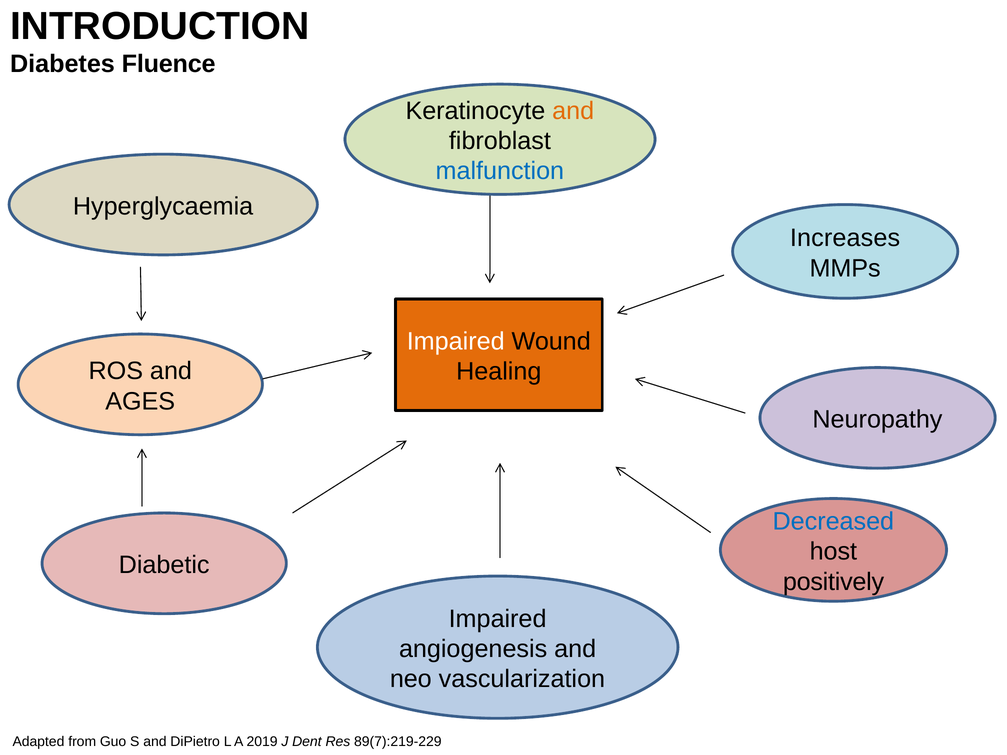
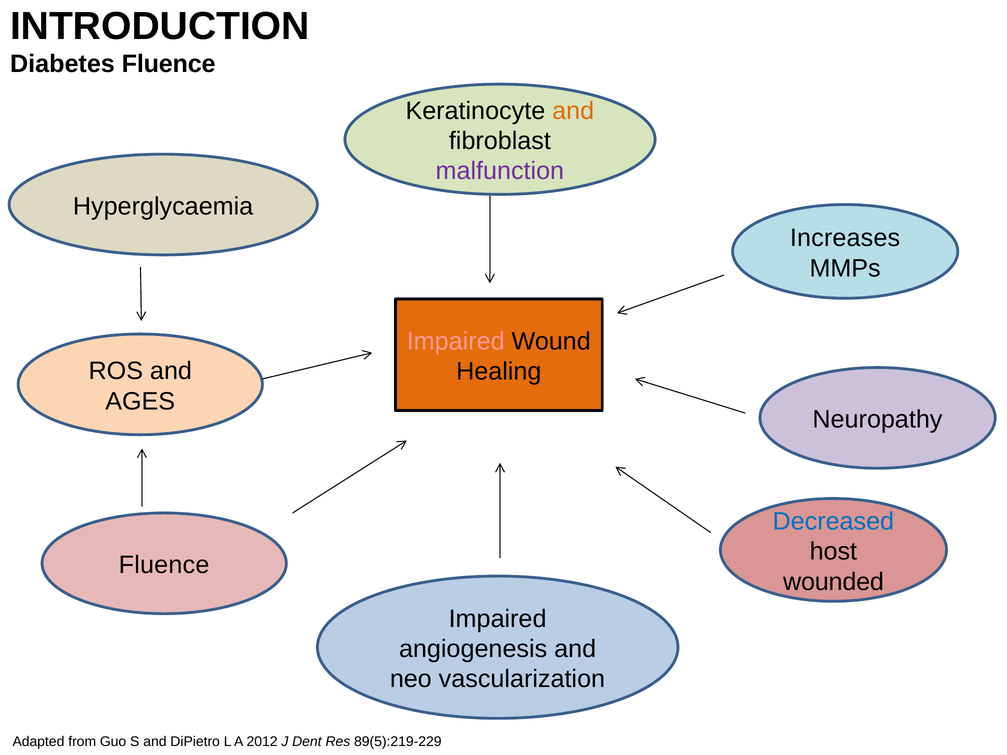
malfunction colour: blue -> purple (500, 171)
Impaired colour: white -> pink (456, 342)
Diabetic: Diabetic -> Fluence (164, 565)
positively: positively -> wounded (834, 582)
2019: 2019 -> 2012 (262, 742)
89(7):219-229: 89(7):219-229 -> 89(5):219-229 (398, 742)
